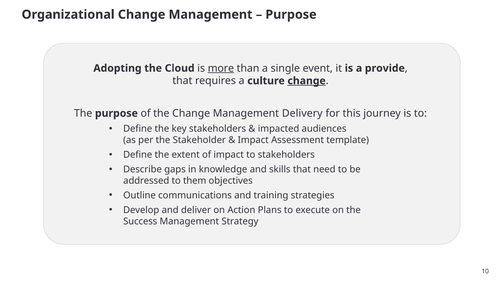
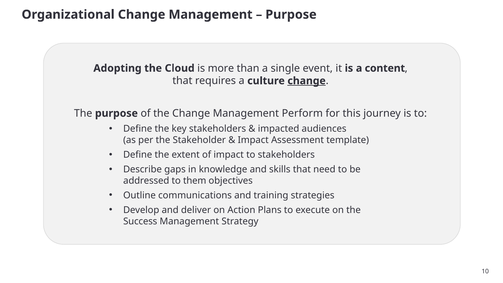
more underline: present -> none (221, 68)
provide: provide -> content (385, 68)
Delivery: Delivery -> Perform (302, 113)
